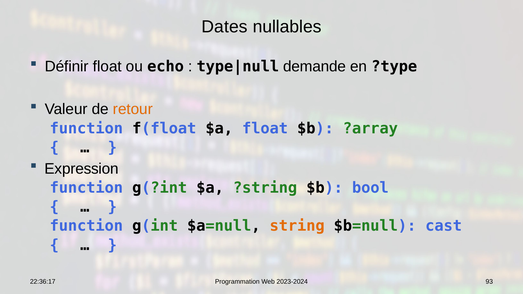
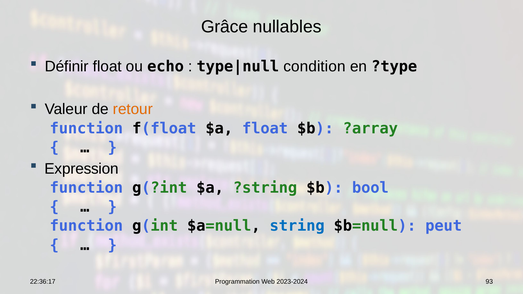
Dates: Dates -> Grâce (225, 27)
demande: demande -> condition (314, 67)
string colour: orange -> blue (297, 226)
cast: cast -> peut (444, 226)
